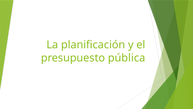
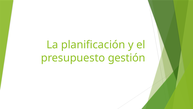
pública: pública -> gestión (127, 58)
